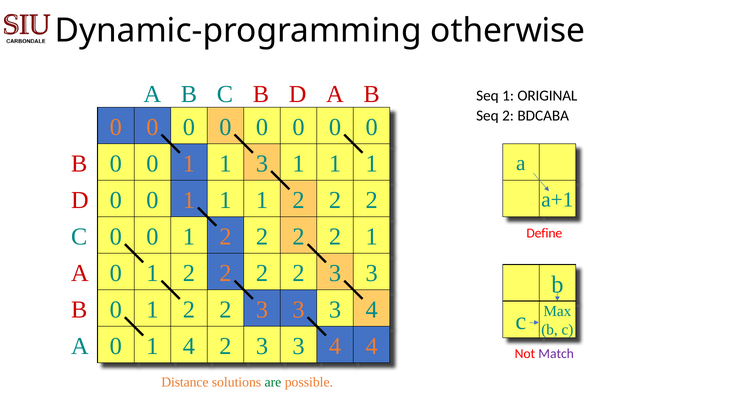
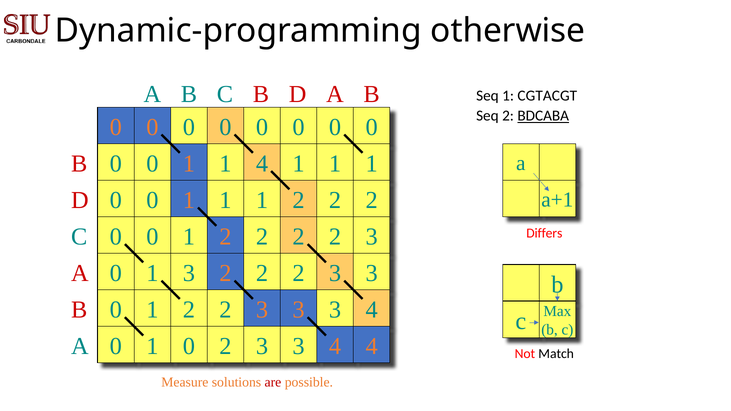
ORIGINAL: ORIGINAL -> CGTACGT (547, 96)
BDCABA underline: none -> present (543, 116)
1 3: 3 -> 4 (262, 164)
C 1: 1 -> 3 (372, 237)
Define: Define -> Differs (544, 234)
2: 2 -> 3 (189, 273)
0 1 4: 4 -> 0 (189, 346)
Match colour: purple -> black (556, 354)
Distance: Distance -> Measure (185, 382)
are colour: green -> red (273, 382)
